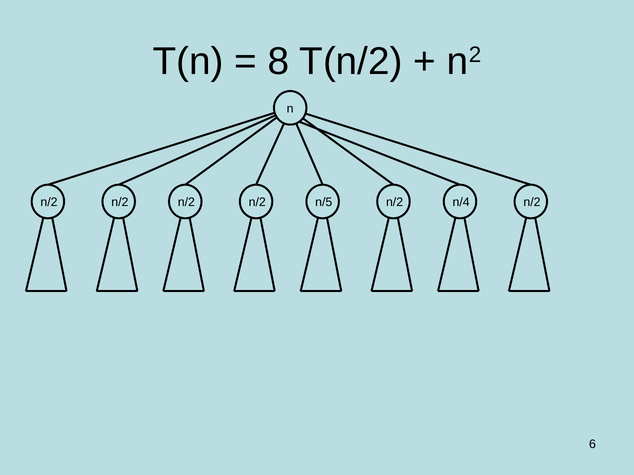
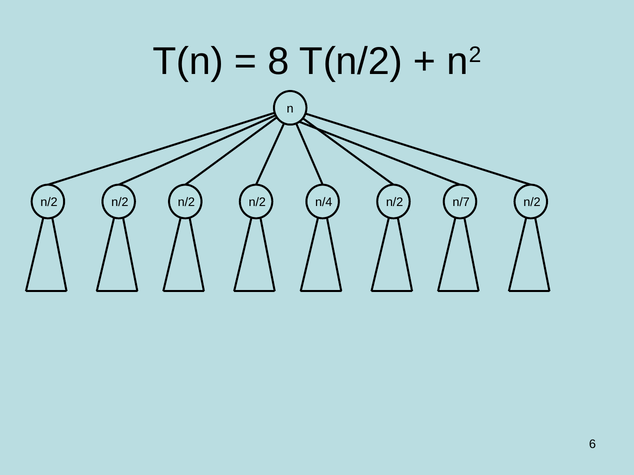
n/5: n/5 -> n/4 (324, 202)
n/4: n/4 -> n/7 (461, 202)
